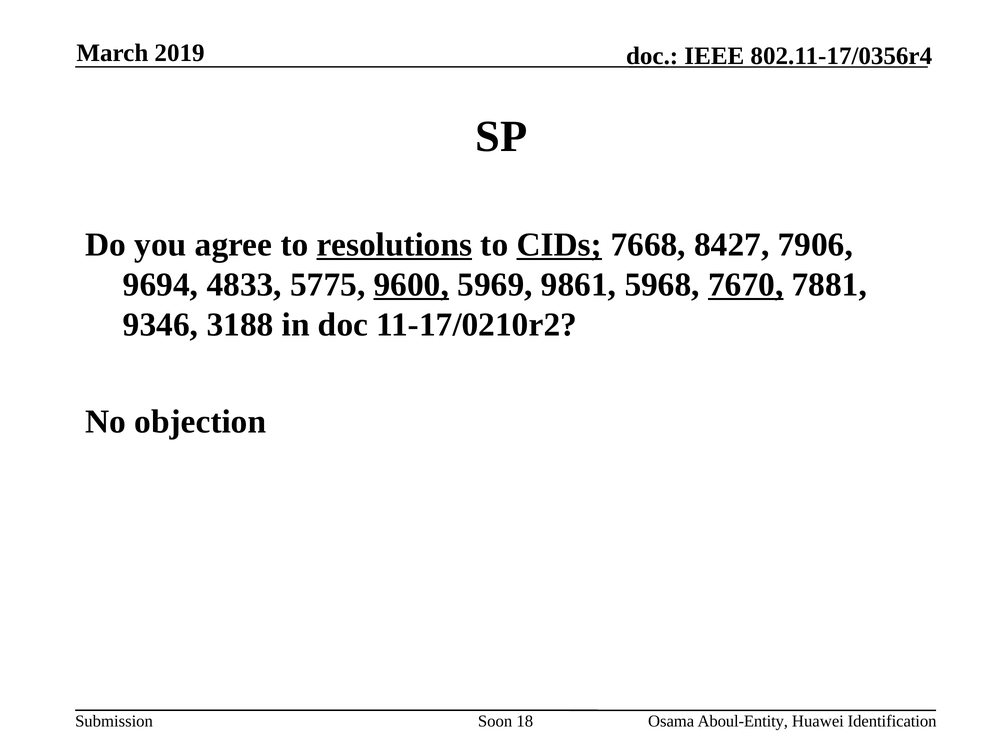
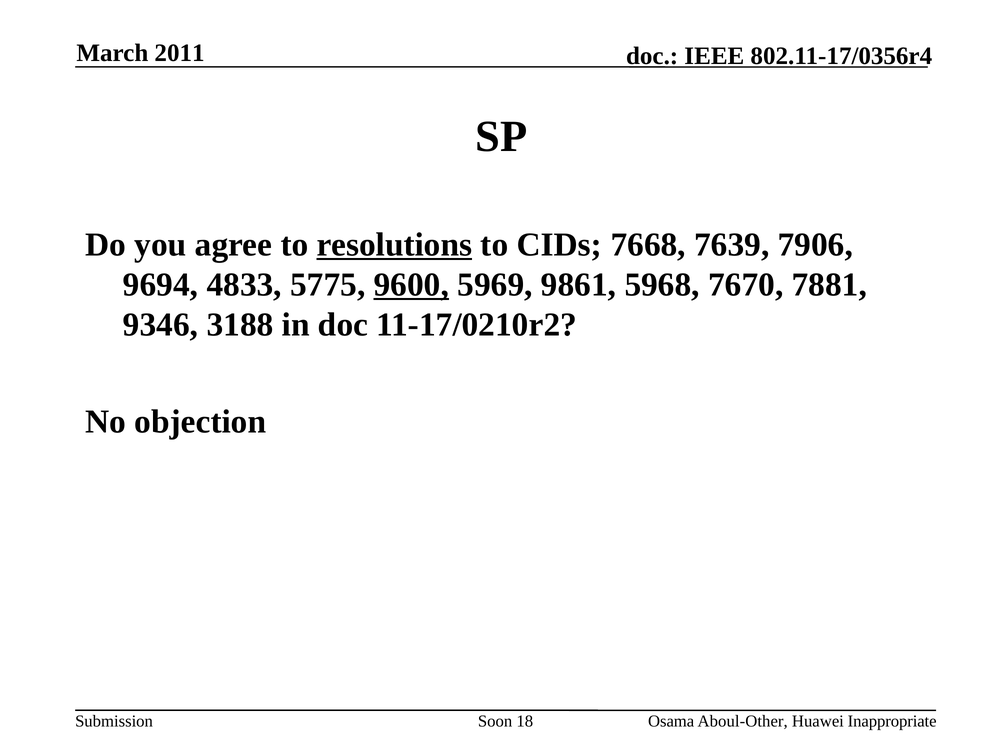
2019: 2019 -> 2011 (180, 53)
CIDs underline: present -> none (559, 245)
8427: 8427 -> 7639 (732, 245)
7670 underline: present -> none (746, 285)
Aboul-Entity: Aboul-Entity -> Aboul-Other (743, 721)
Identification: Identification -> Inappropriate (892, 721)
